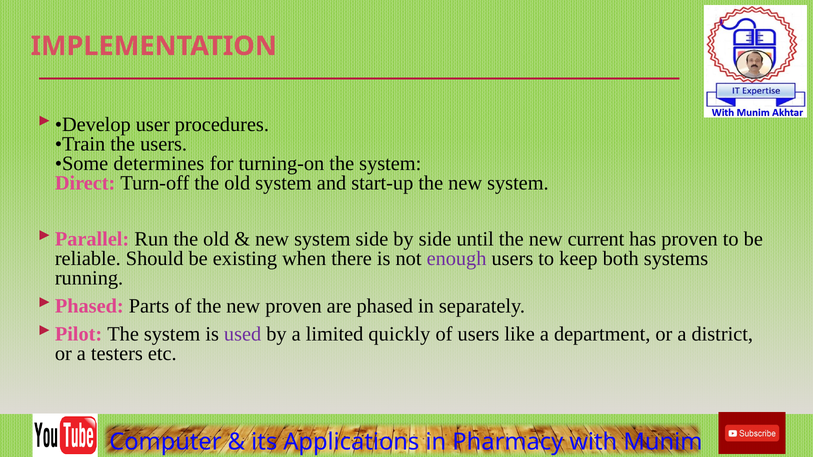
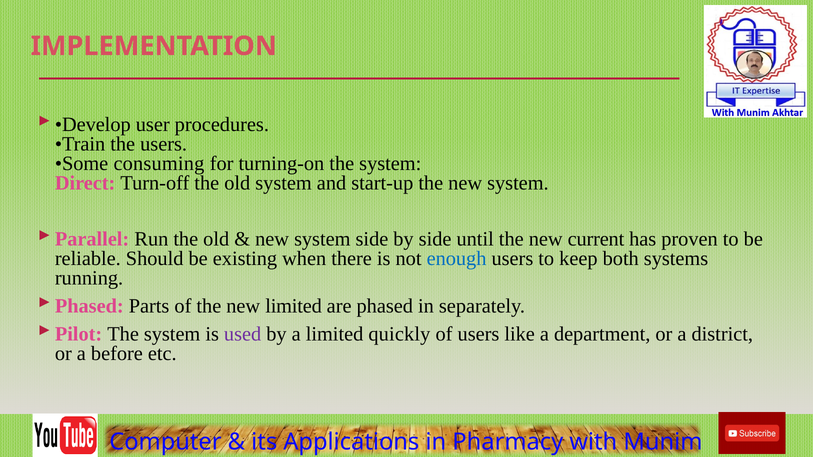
determines: determines -> consuming (159, 164)
enough colour: purple -> blue (457, 259)
new proven: proven -> limited (294, 306)
testers: testers -> before (117, 354)
